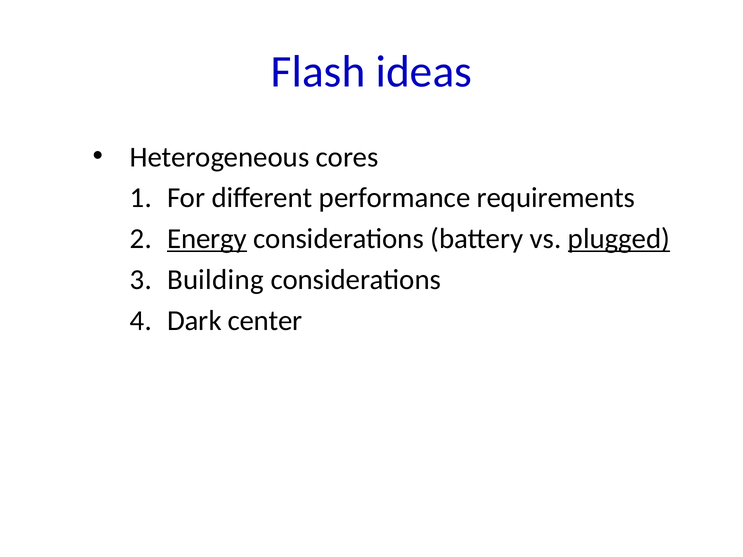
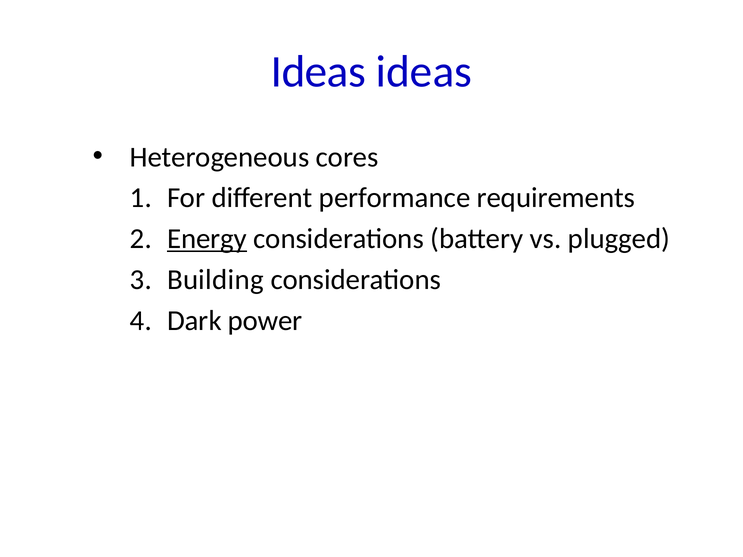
Flash: Flash -> Ideas (318, 72)
plugged underline: present -> none (619, 239)
center: center -> power (265, 321)
